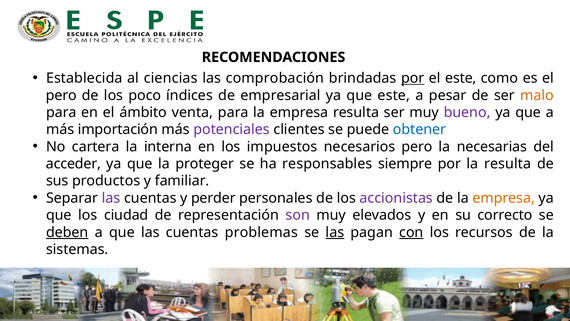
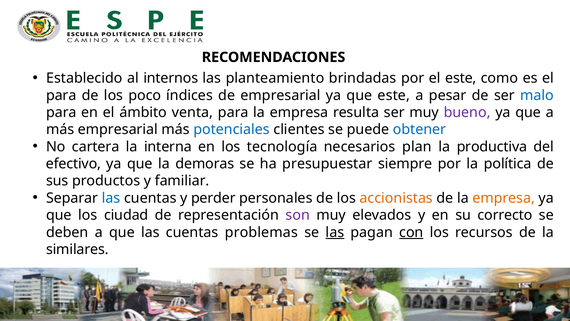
Establecida: Establecida -> Establecido (84, 78)
ciencias: ciencias -> internos (171, 78)
comprobación: comprobación -> planteamiento (275, 78)
por underline: present -> none (413, 78)
pero: pero -> para (61, 95)
malo colour: orange -> blue (537, 95)
más importación: importación -> empresarial (118, 129)
potenciales colour: purple -> blue (232, 129)
impuestos: impuestos -> tecnología (282, 147)
necesarios pero: pero -> plan (417, 147)
necesarias: necesarias -> productiva (492, 147)
acceder: acceder -> efectivo (73, 164)
proteger: proteger -> demoras (205, 164)
responsables: responsables -> presupuestar (327, 164)
la resulta: resulta -> política (508, 164)
las colour: purple -> blue (111, 198)
accionistas colour: purple -> orange (396, 198)
deben underline: present -> none (67, 232)
sistemas: sistemas -> similares (77, 249)
